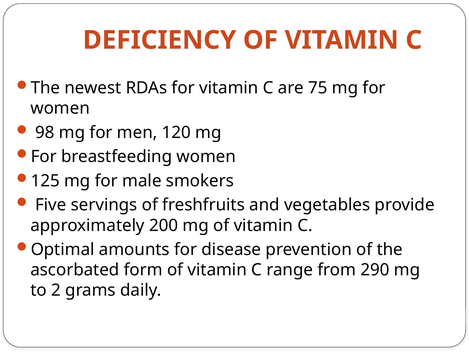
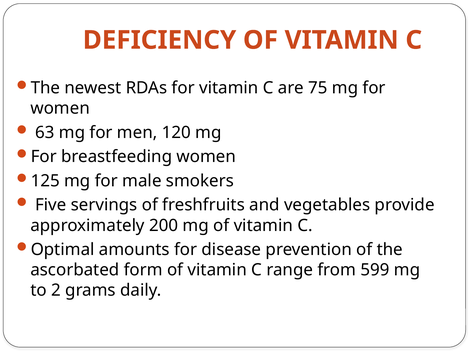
98: 98 -> 63 (45, 132)
290: 290 -> 599 (375, 270)
